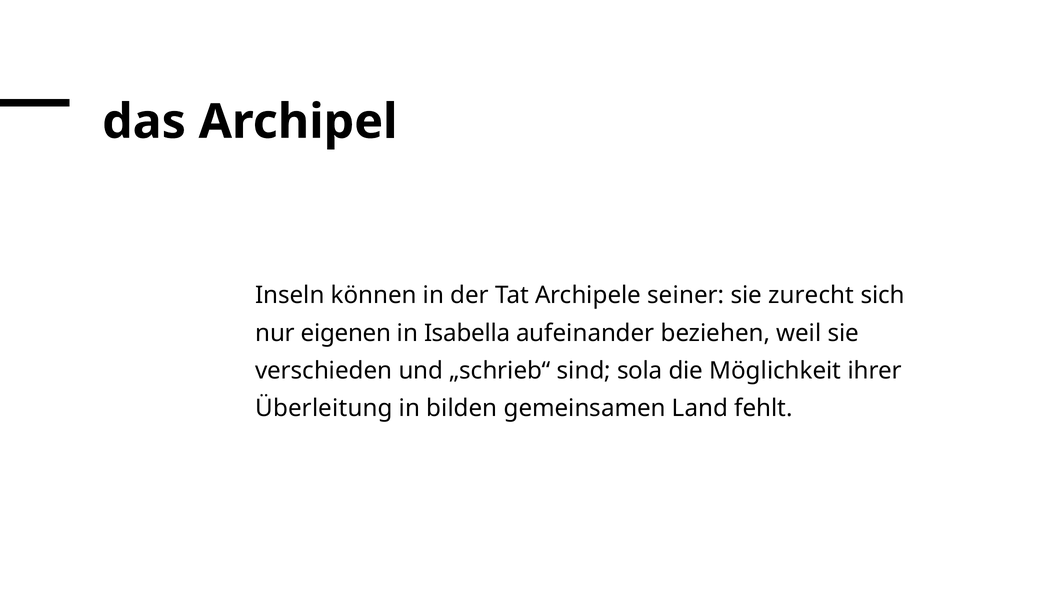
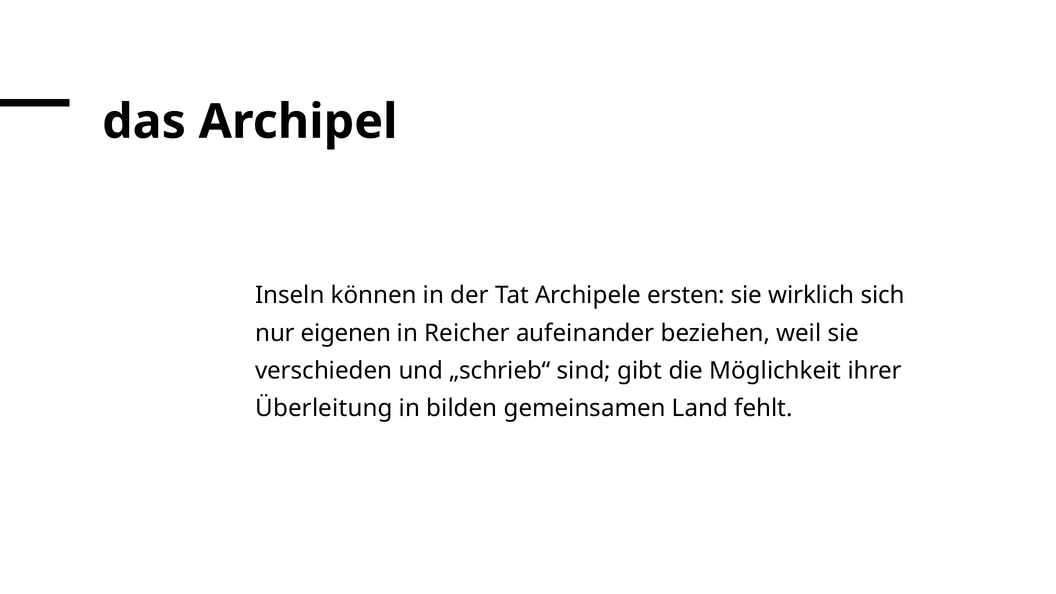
seiner: seiner -> ersten (686, 295)
zurecht: zurecht -> wirklich (811, 295)
Isabella: Isabella -> Reicher (467, 333)
sola: sola -> gibt (640, 371)
